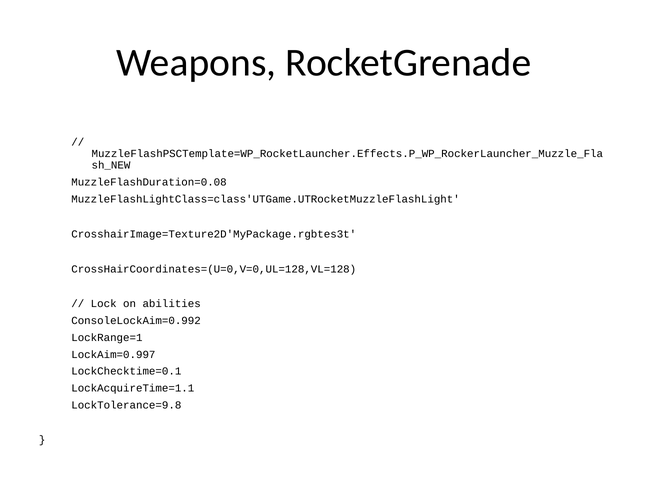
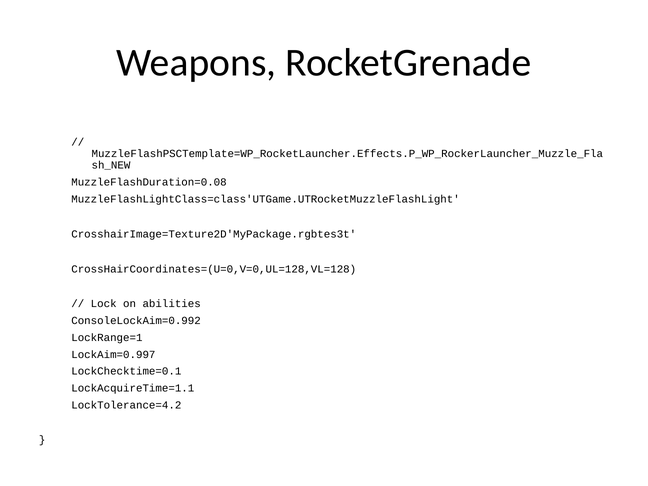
LockTolerance=9.8: LockTolerance=9.8 -> LockTolerance=4.2 (126, 405)
